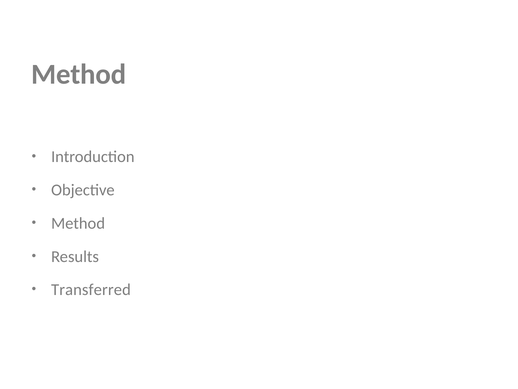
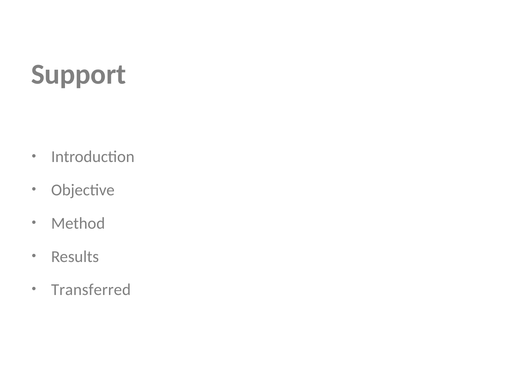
Method: Method -> Support (79, 74)
